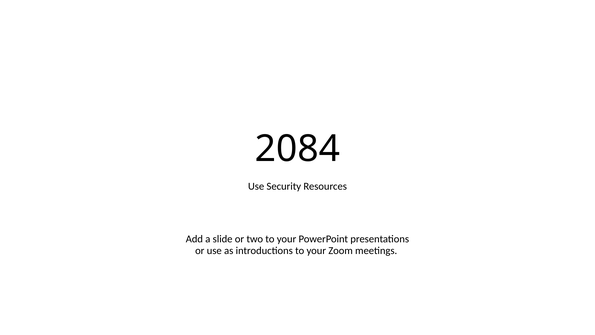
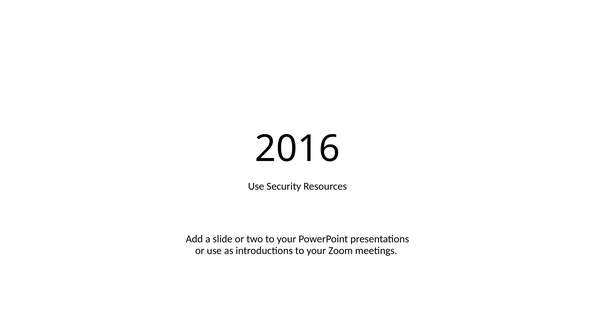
2084: 2084 -> 2016 (297, 149)
